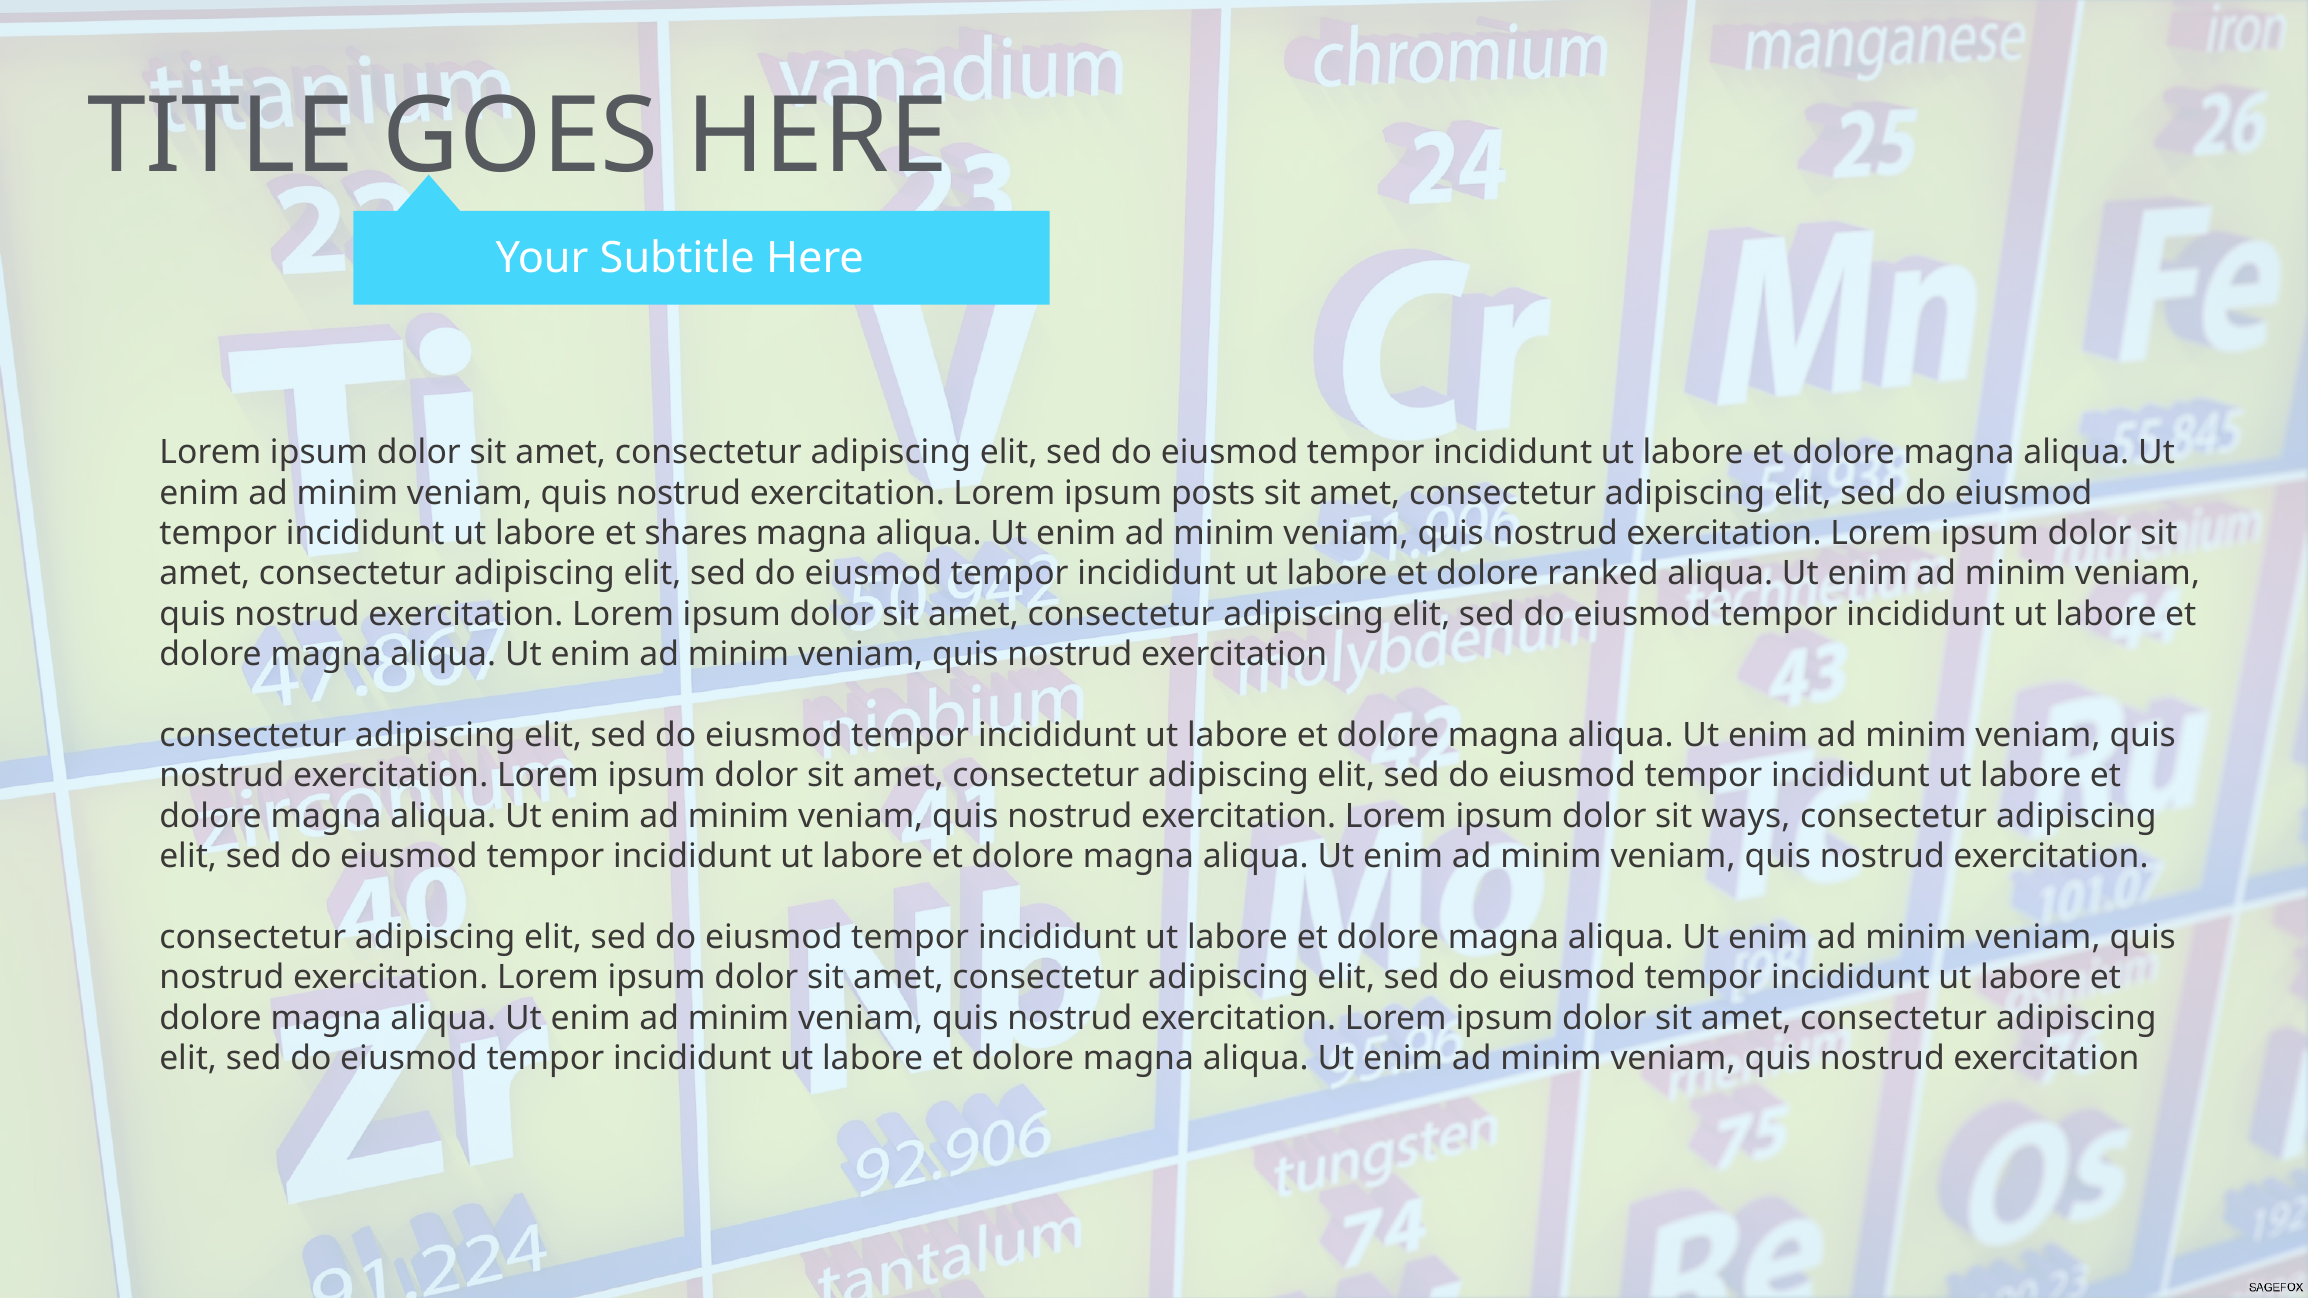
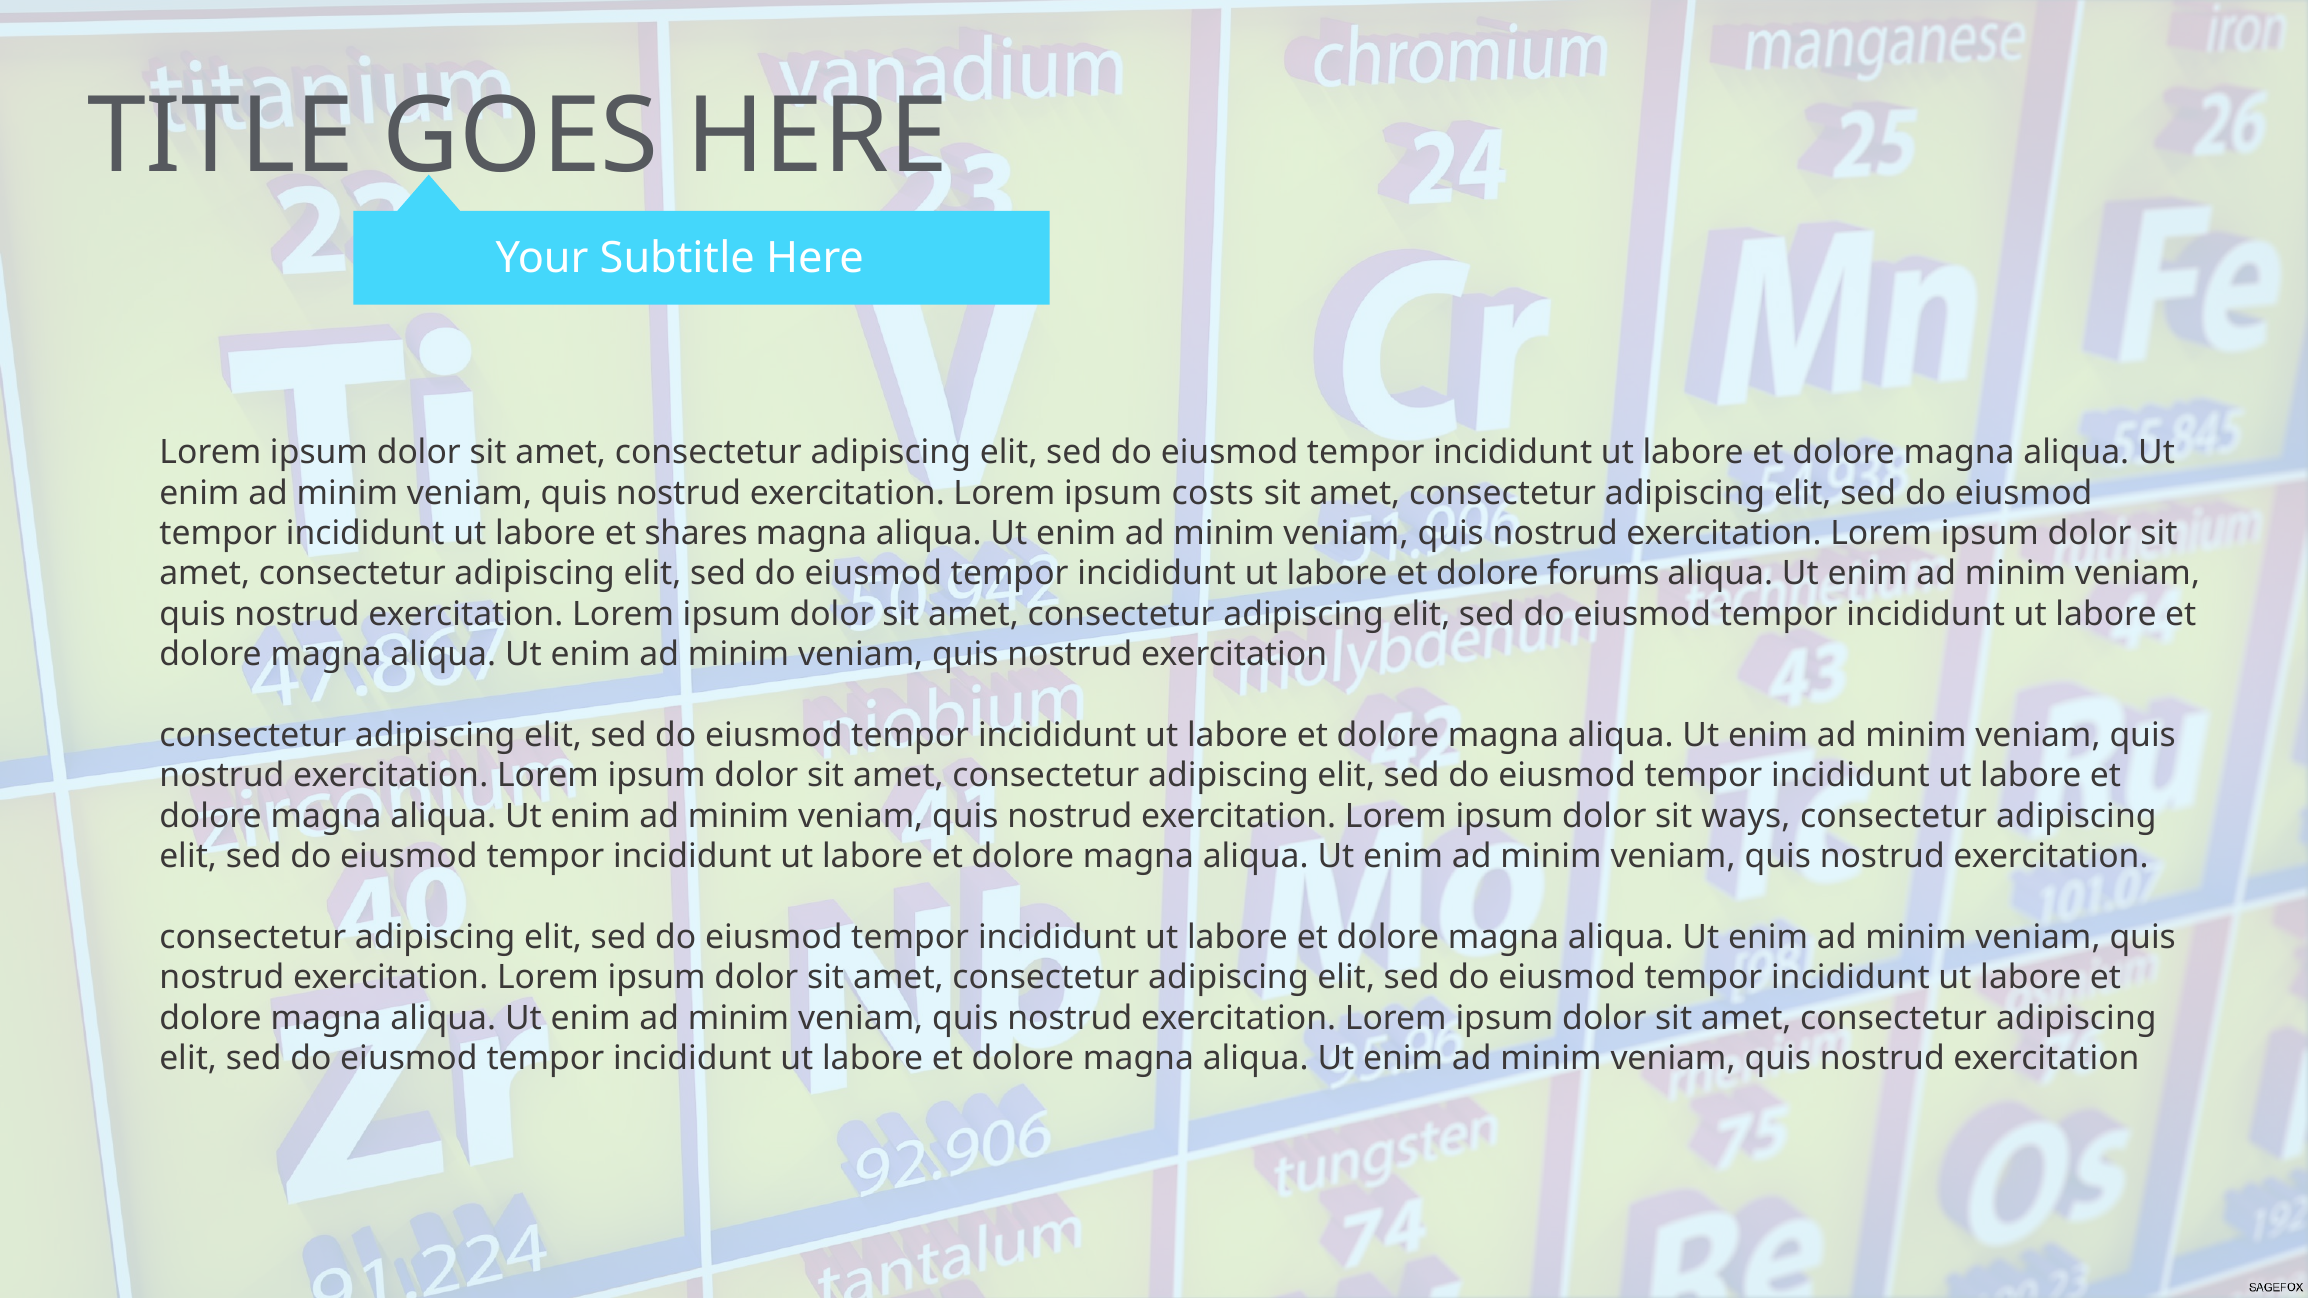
posts: posts -> costs (1213, 493)
ranked: ranked -> forums (1603, 574)
